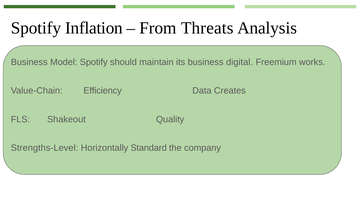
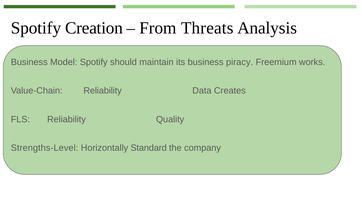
Inflation: Inflation -> Creation (94, 28)
digital: digital -> piracy (240, 62)
Value-Chain Efficiency: Efficiency -> Reliability (103, 91)
FLS Shakeout: Shakeout -> Reliability (66, 119)
